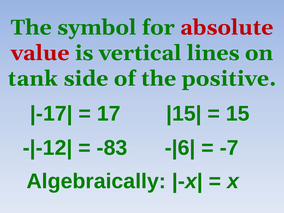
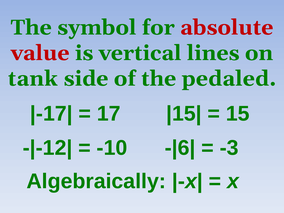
positive: positive -> pedaled (229, 79)
-83: -83 -> -10 (112, 148)
-7: -7 -> -3 (229, 148)
